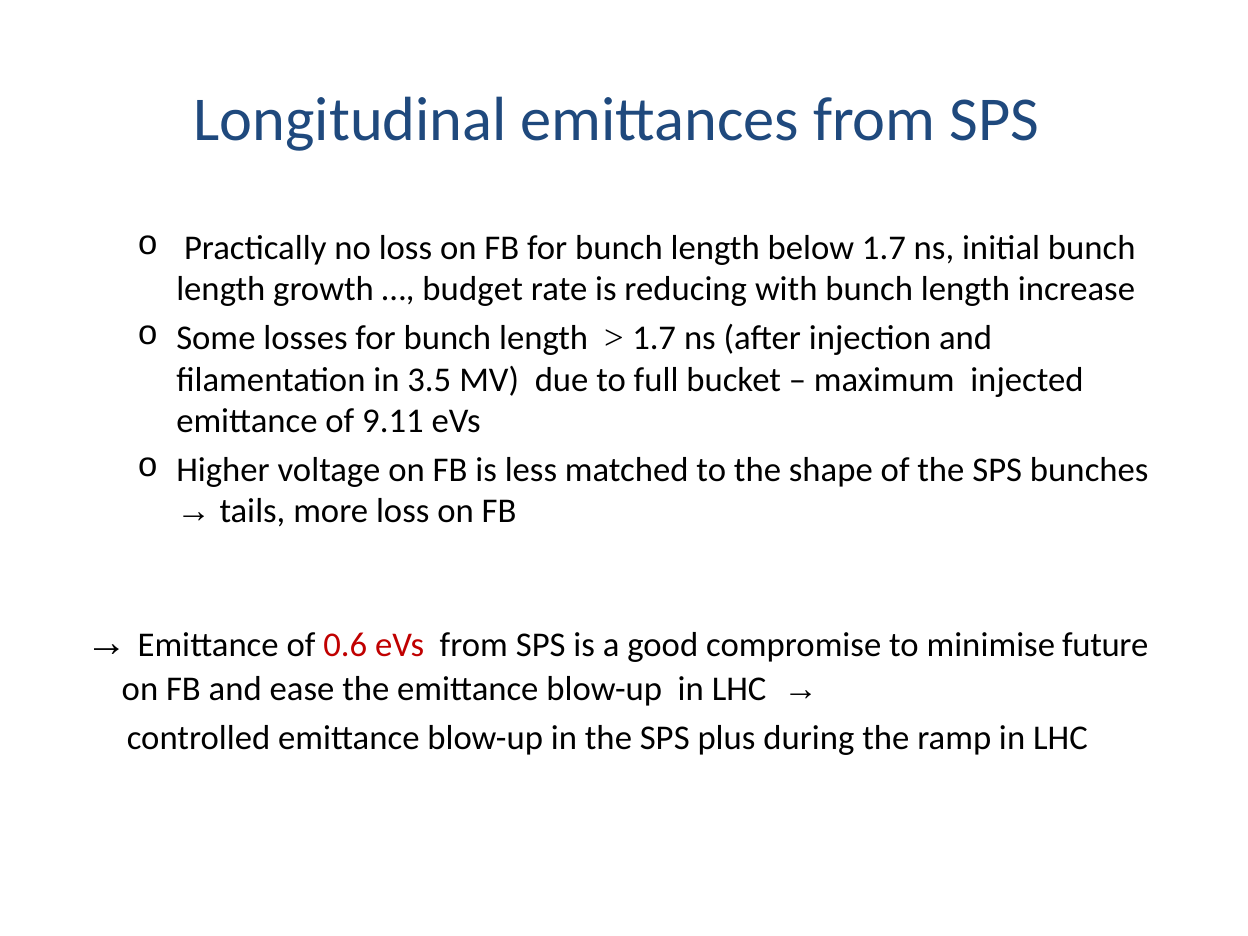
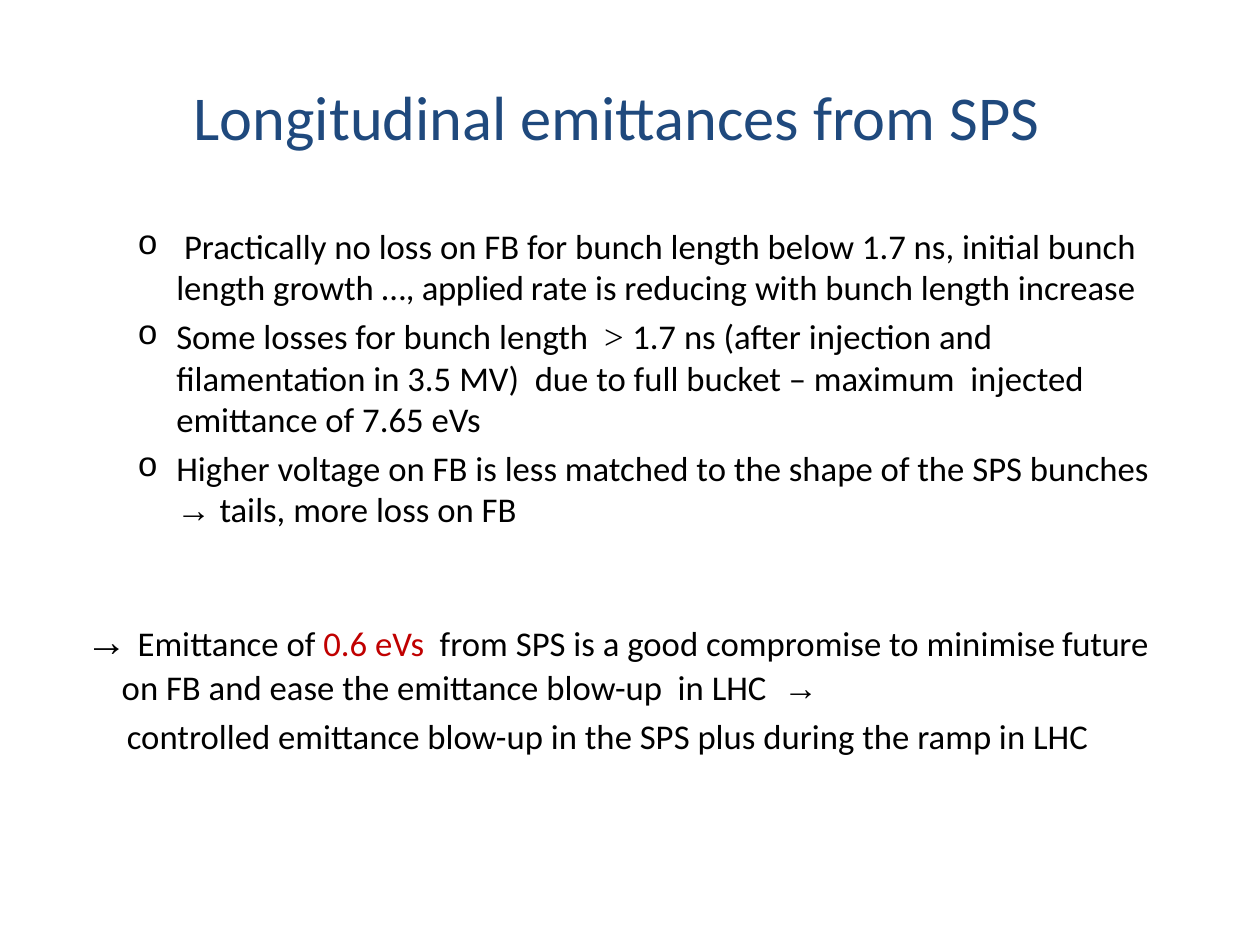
budget: budget -> applied (473, 289)
9.11: 9.11 -> 7.65 (393, 421)
